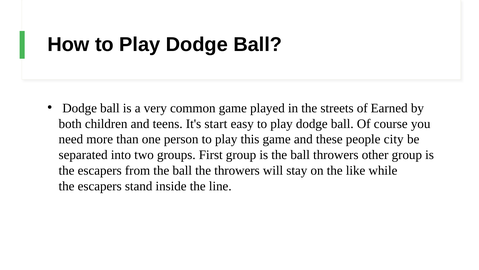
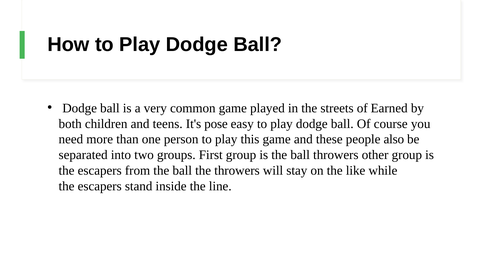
start: start -> pose (216, 123)
city: city -> also (394, 139)
